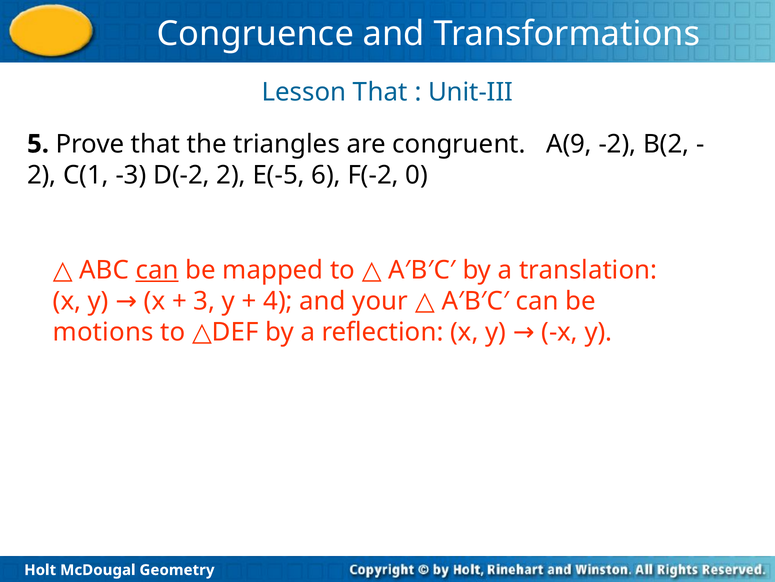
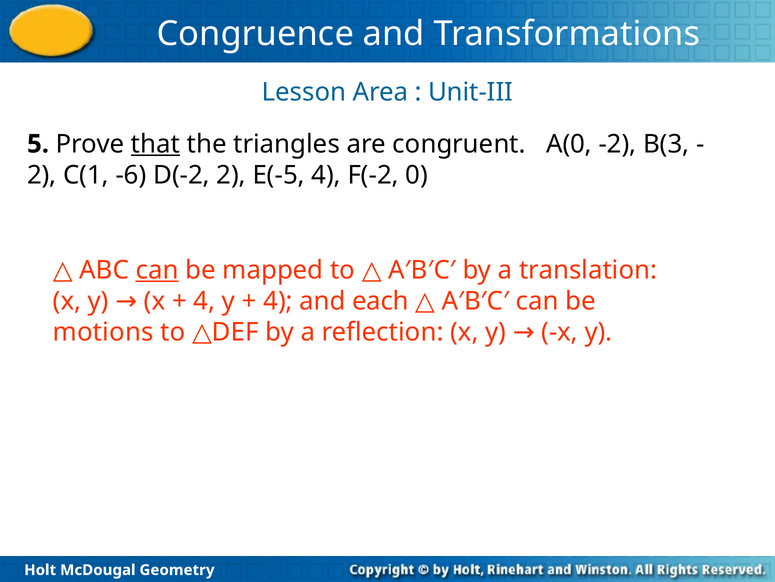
Lesson That: That -> Area (381, 92)
that underline: none -> present (156, 144)
A(9: A(9 -> A(0 (569, 144)
B(2: B(2 -> B(3 (666, 144)
-3: -3 -> -6 (131, 175)
E(-5 6: 6 -> 4 (326, 175)
your: your -> each (380, 301)
3: 3 -> 4 (204, 301)
